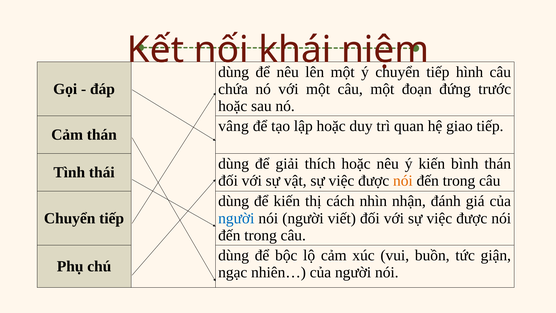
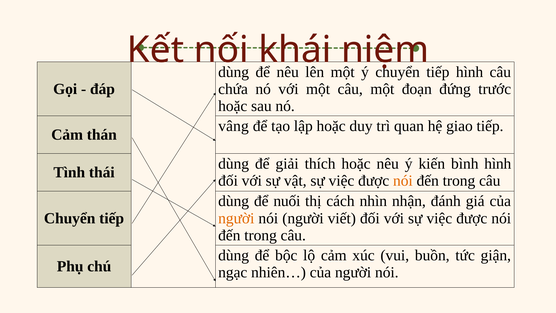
bình thán: thán -> hình (498, 163)
để kiến: kiến -> nuối (287, 201)
người colour: blue -> orange (236, 218)
